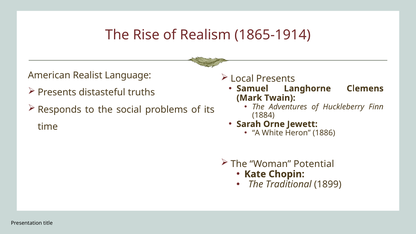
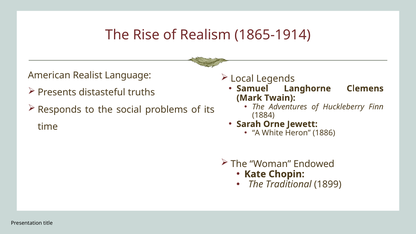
Local Presents: Presents -> Legends (276, 79)
Potential: Potential -> Endowed (314, 164)
